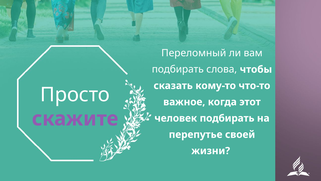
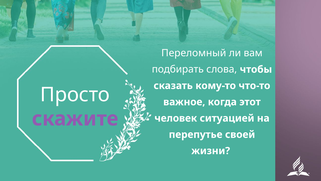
человек подбирать: подбирать -> ситуацией (227, 118)
